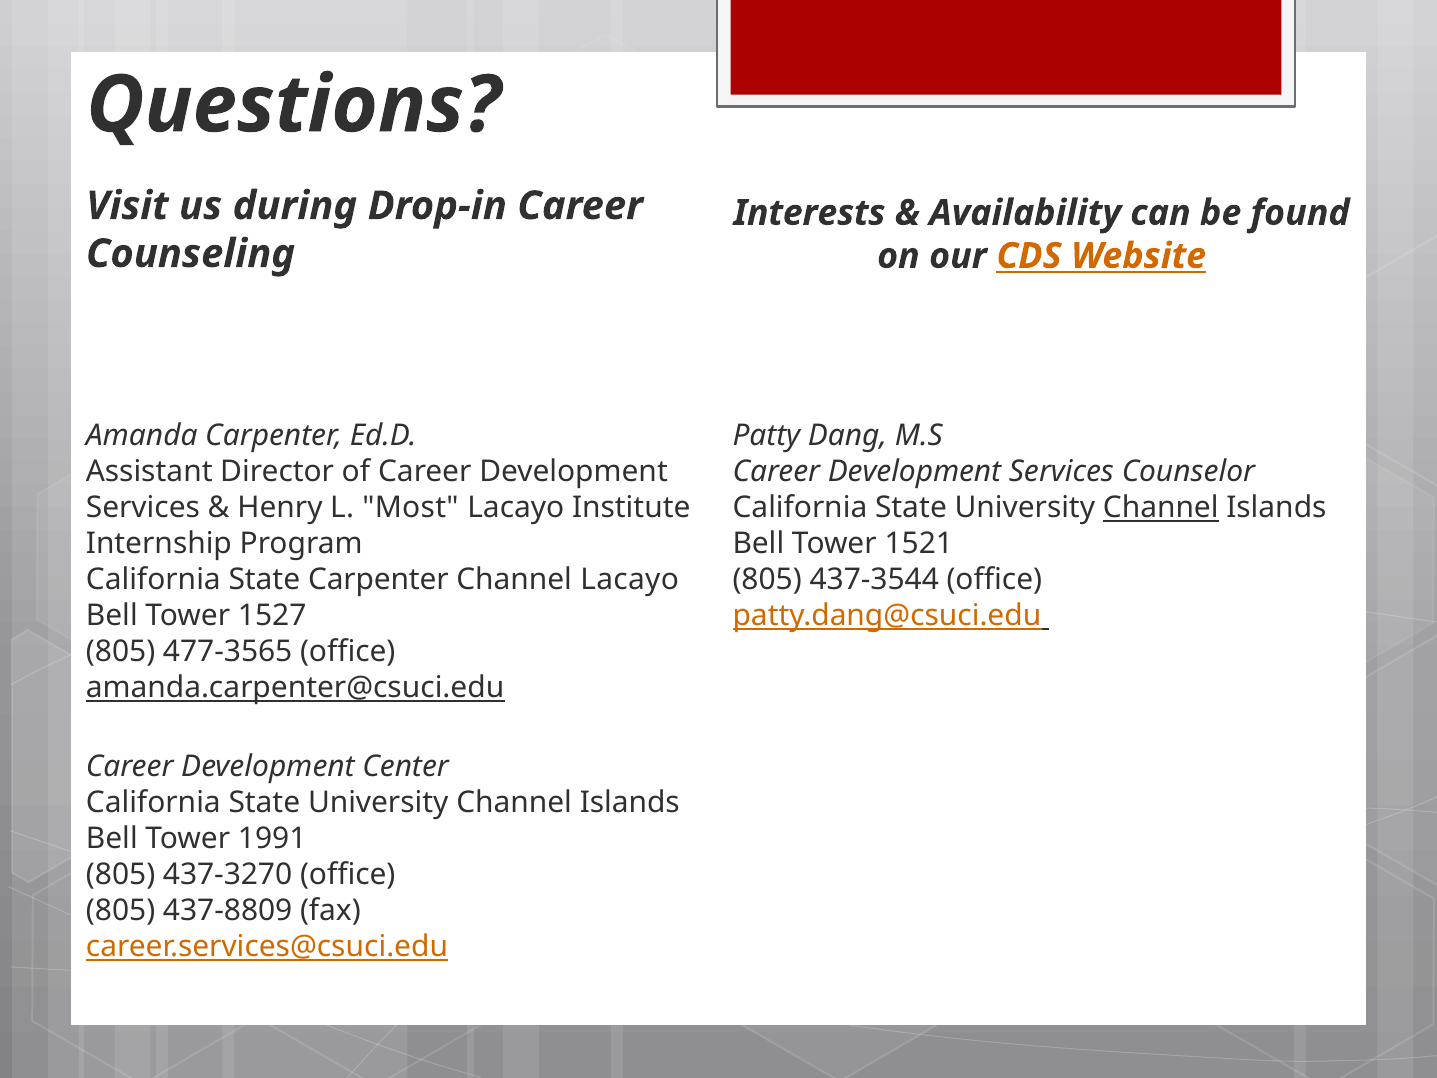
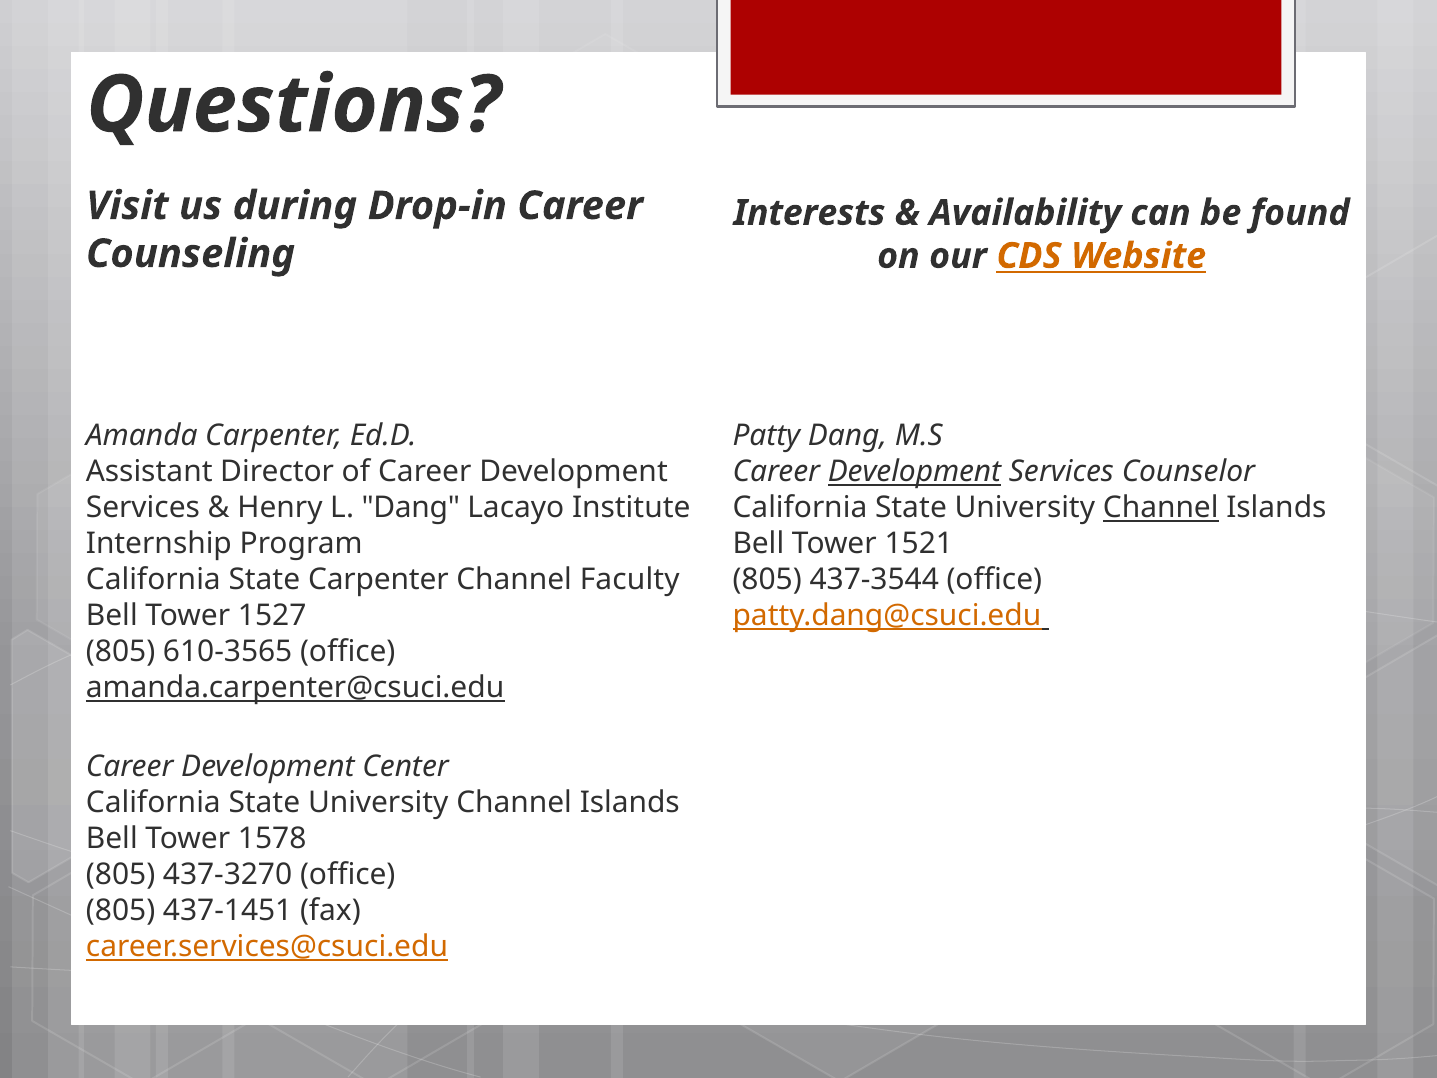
Development underline: none -> present (914, 472)
L Most: Most -> Dang (411, 508)
Channel Lacayo: Lacayo -> Faculty (630, 580)
477-3565: 477-3565 -> 610-3565 (228, 651)
1991: 1991 -> 1578 (272, 838)
437-8809: 437-8809 -> 437-1451 (228, 910)
